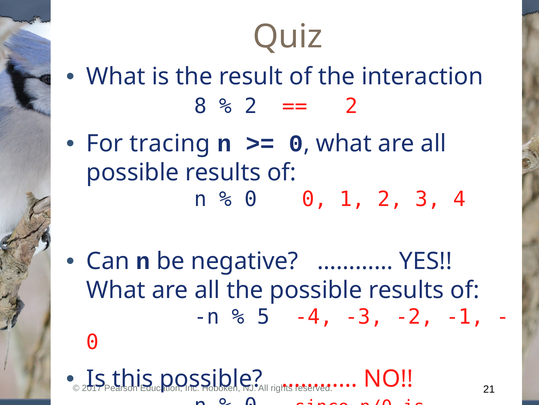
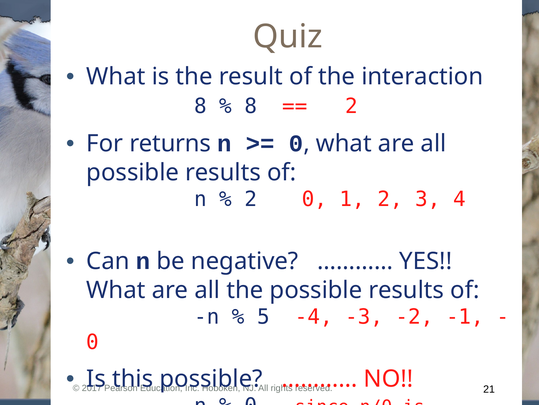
2: 2 -> 8 (251, 106)
tracing: tracing -> returns (170, 143)
0: 0 -> 2 (251, 199)
